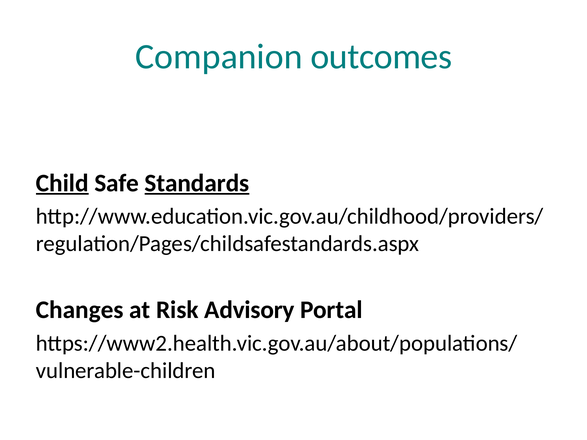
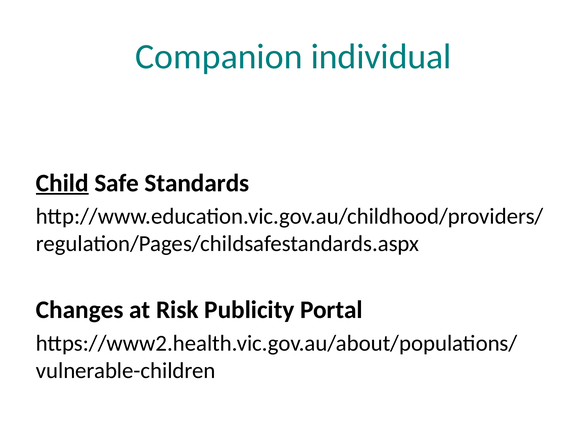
outcomes: outcomes -> individual (381, 57)
Standards underline: present -> none (197, 183)
Advisory: Advisory -> Publicity (249, 310)
